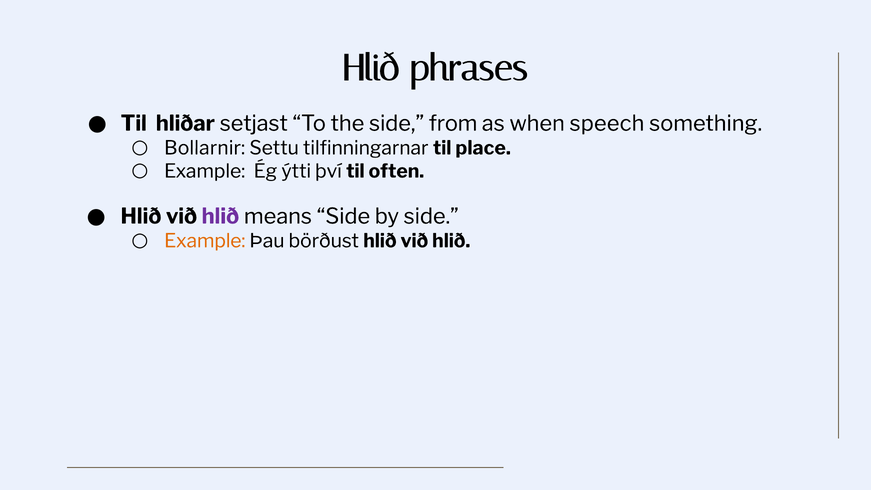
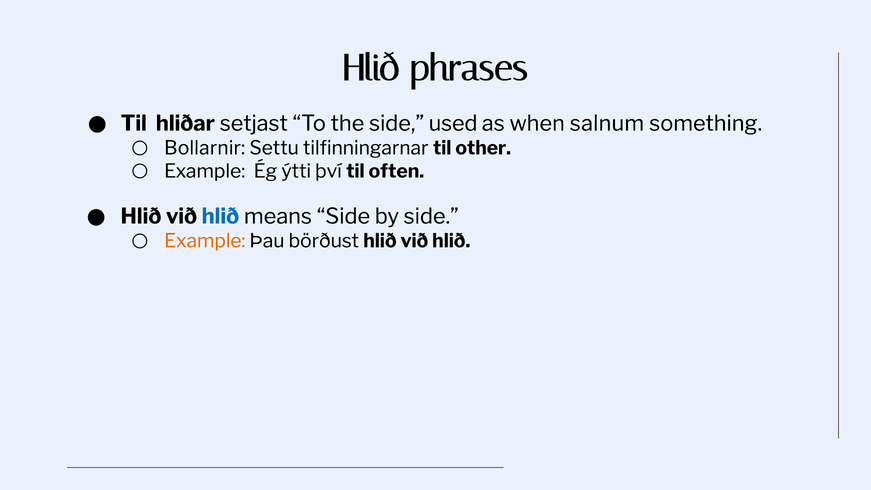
from: from -> used (453, 123)
speech: speech -> salnum (607, 123)
place: place -> other (483, 148)
hlið colour: purple -> blue (220, 216)
